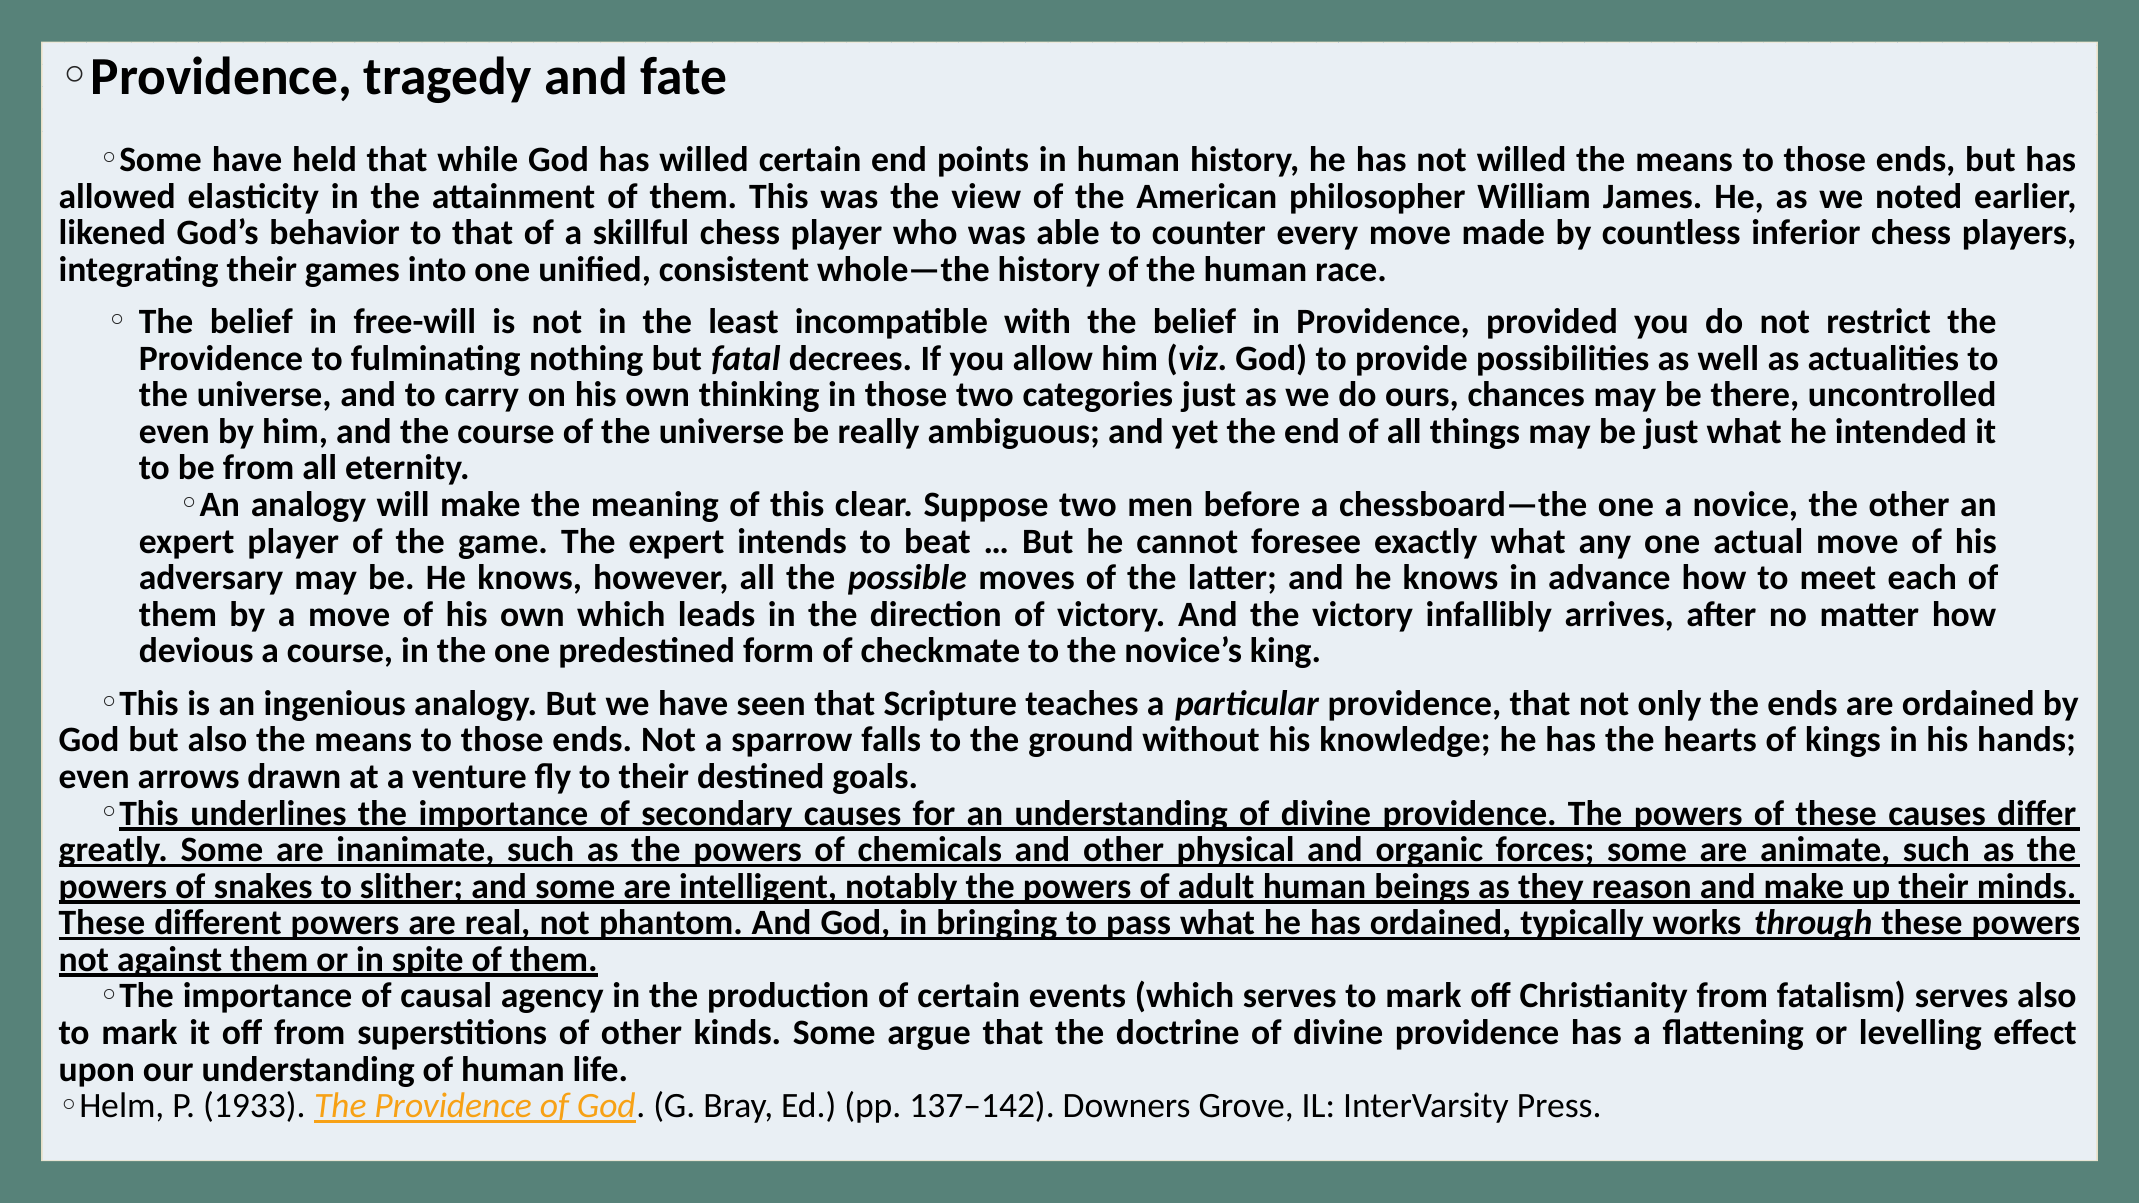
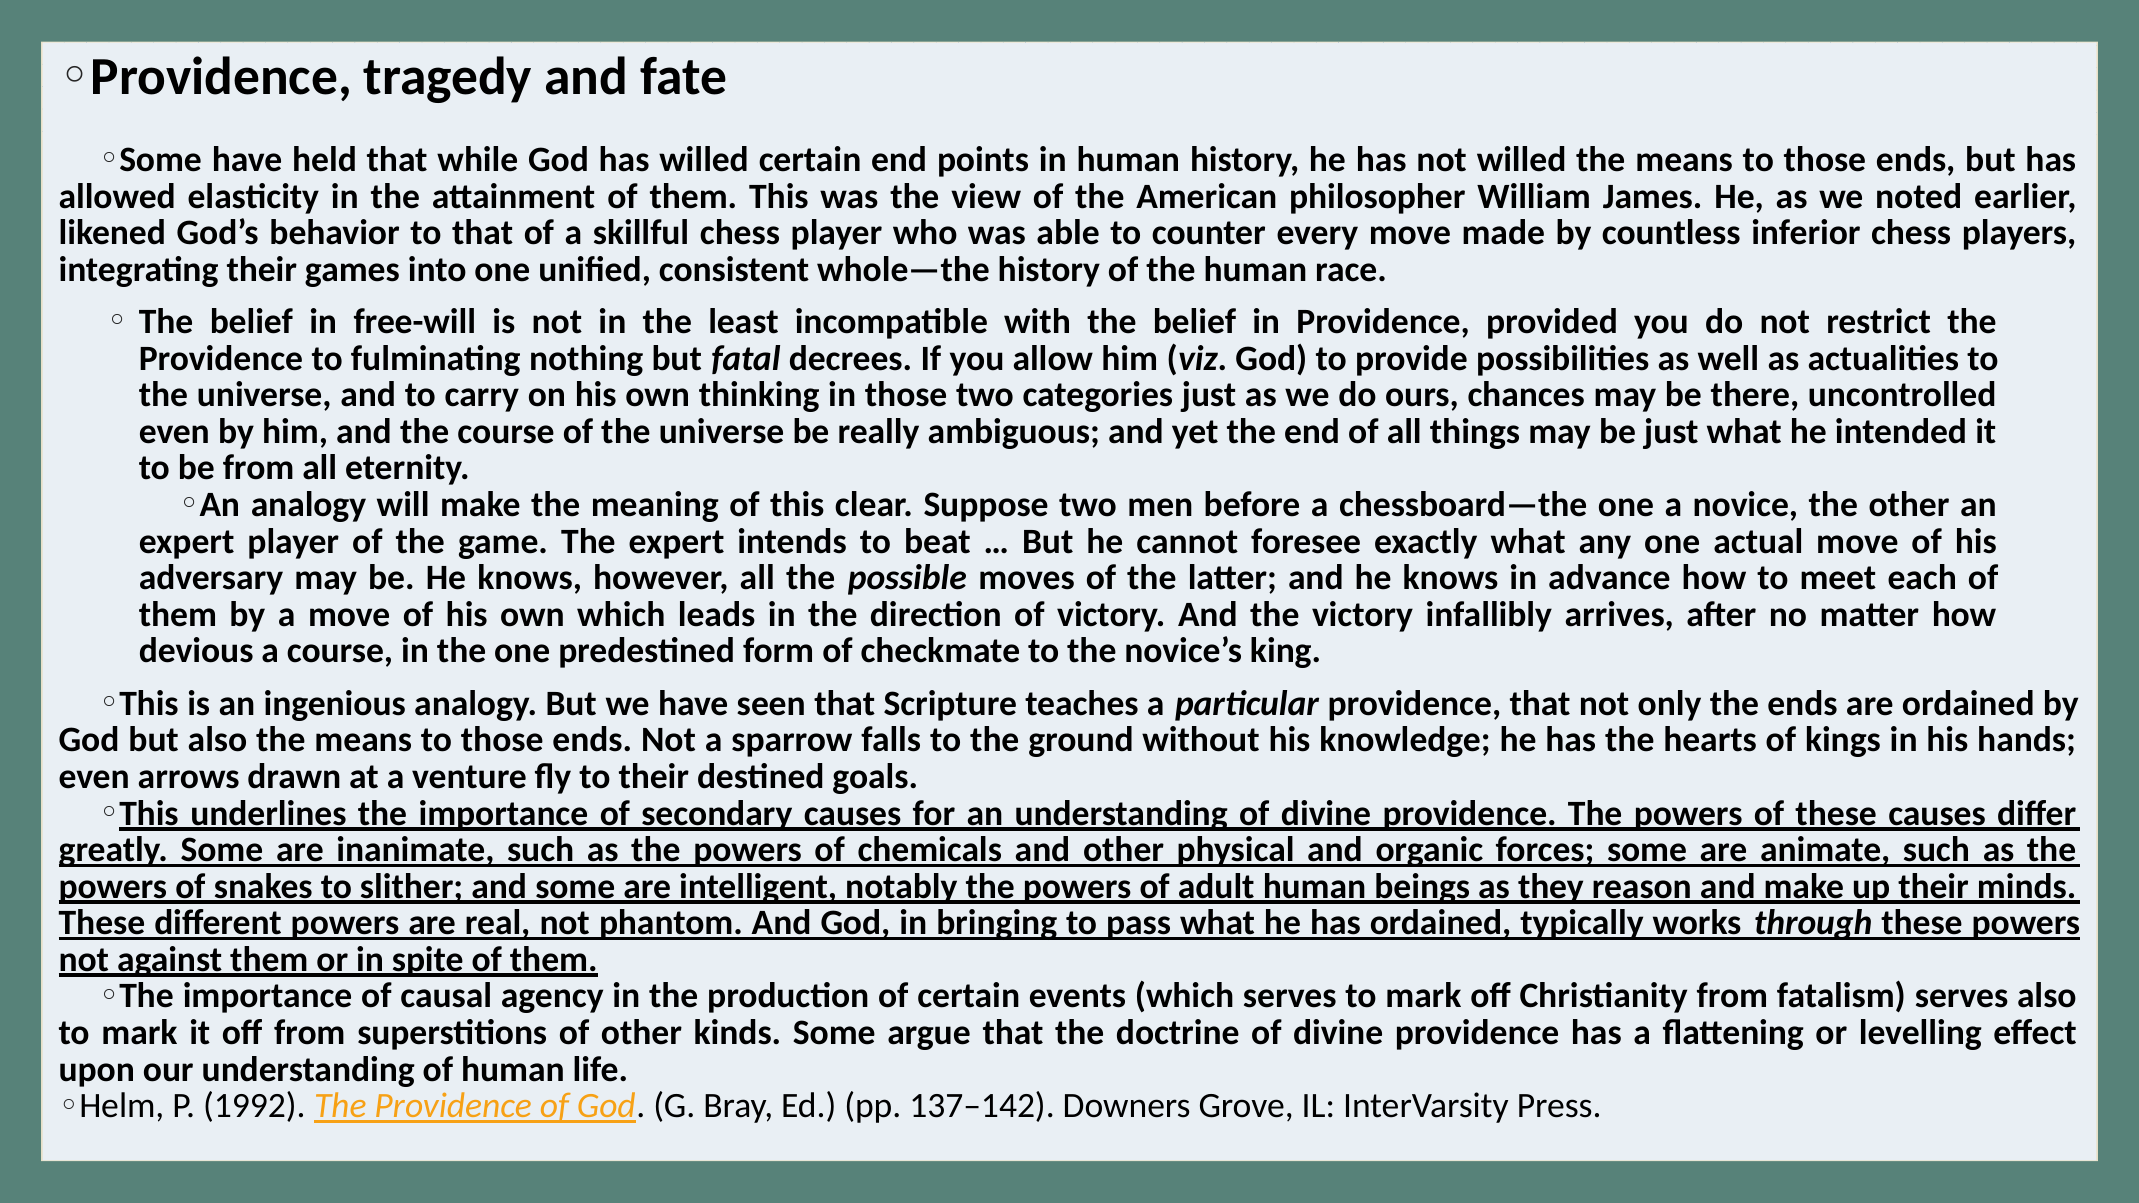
1933: 1933 -> 1992 (254, 1106)
